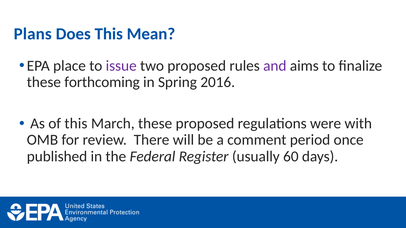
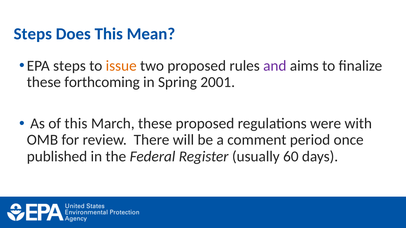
Plans: Plans -> Steps (33, 34)
EPA place: place -> steps (69, 66)
issue colour: purple -> orange (121, 66)
2016: 2016 -> 2001 (218, 82)
